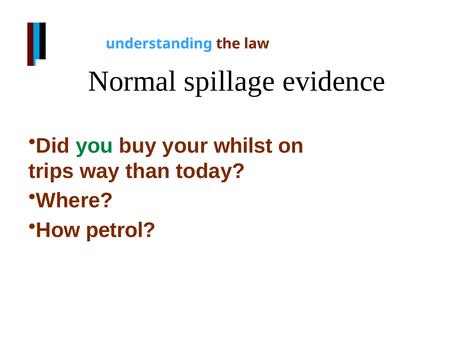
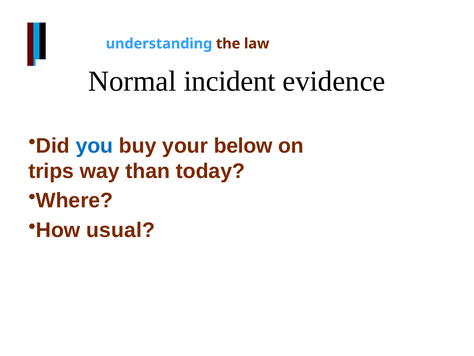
spillage: spillage -> incident (230, 81)
you colour: green -> blue (94, 146)
whilst: whilst -> below (243, 146)
petrol: petrol -> usual (121, 230)
